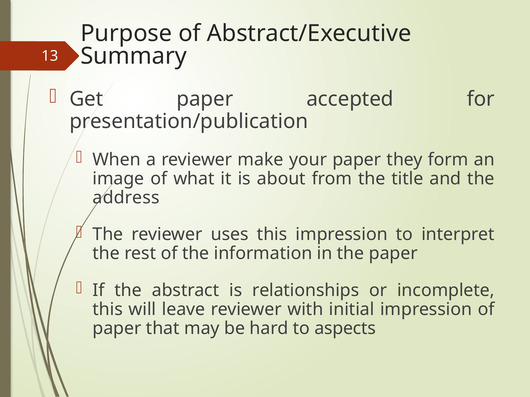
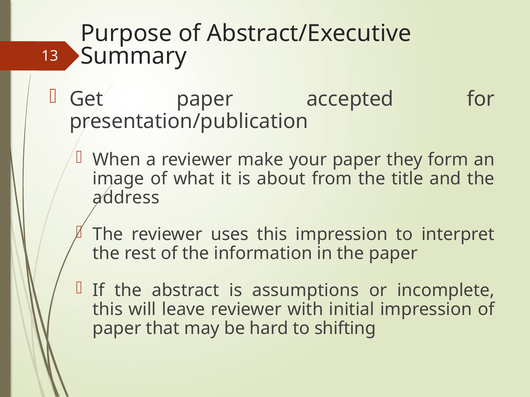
relationships: relationships -> assumptions (306, 291)
aspects: aspects -> shifting (345, 329)
